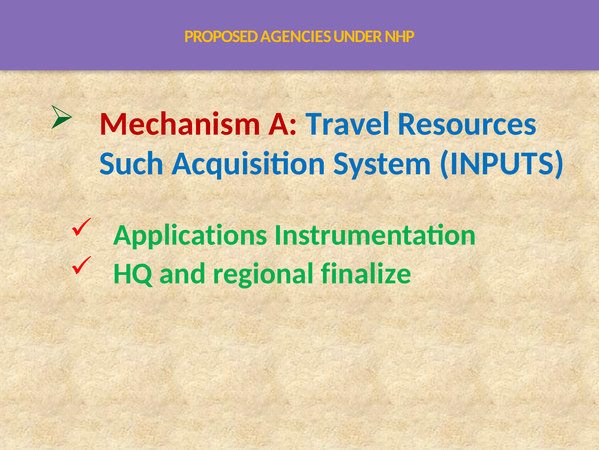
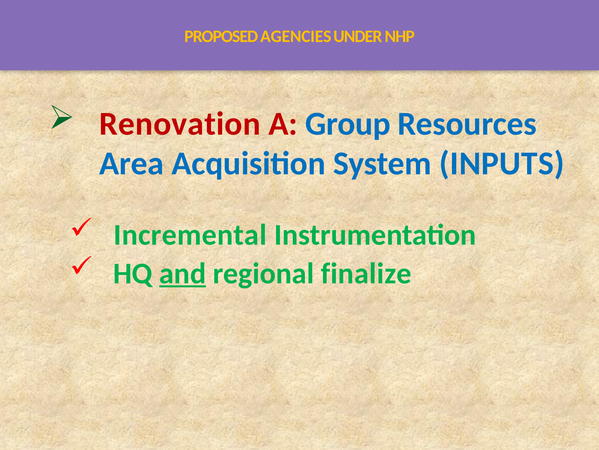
Mechanism: Mechanism -> Renovation (180, 123)
Travel: Travel -> Group (348, 123)
Such: Such -> Area (132, 163)
Applications: Applications -> Incremental (190, 235)
and underline: none -> present (183, 273)
